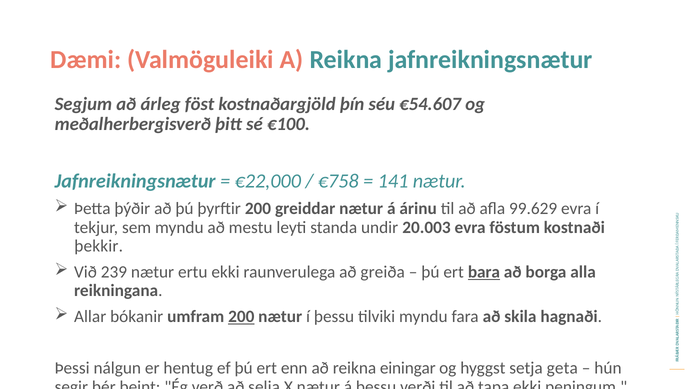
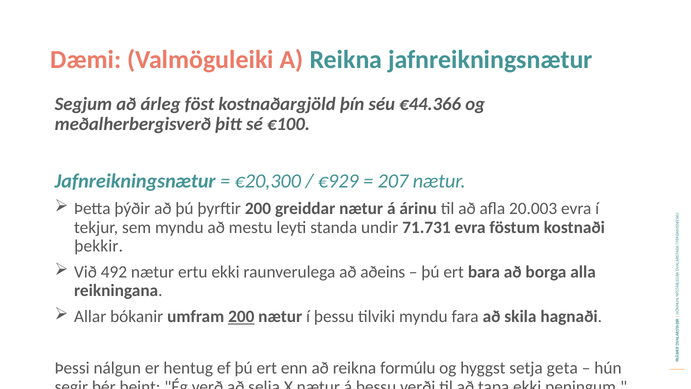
€54.607: €54.607 -> €44.366 (430, 104)
€22,000: €22,000 -> €20,300 (268, 181)
€758: €758 -> €929 (338, 181)
141: 141 -> 207 (393, 181)
99.629: 99.629 -> 20.003 (533, 209)
20.003: 20.003 -> 71.731 (426, 227)
239: 239 -> 492 (114, 272)
greiða: greiða -> aðeins (383, 272)
bara underline: present -> none (484, 272)
einingar: einingar -> formúlu (408, 368)
